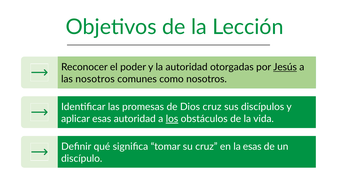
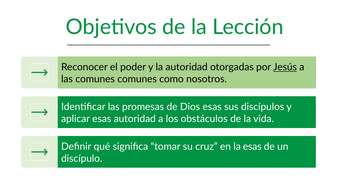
las nosotros: nosotros -> comunes (95, 79)
Dios cruz: cruz -> esas (212, 107)
los underline: present -> none (172, 119)
